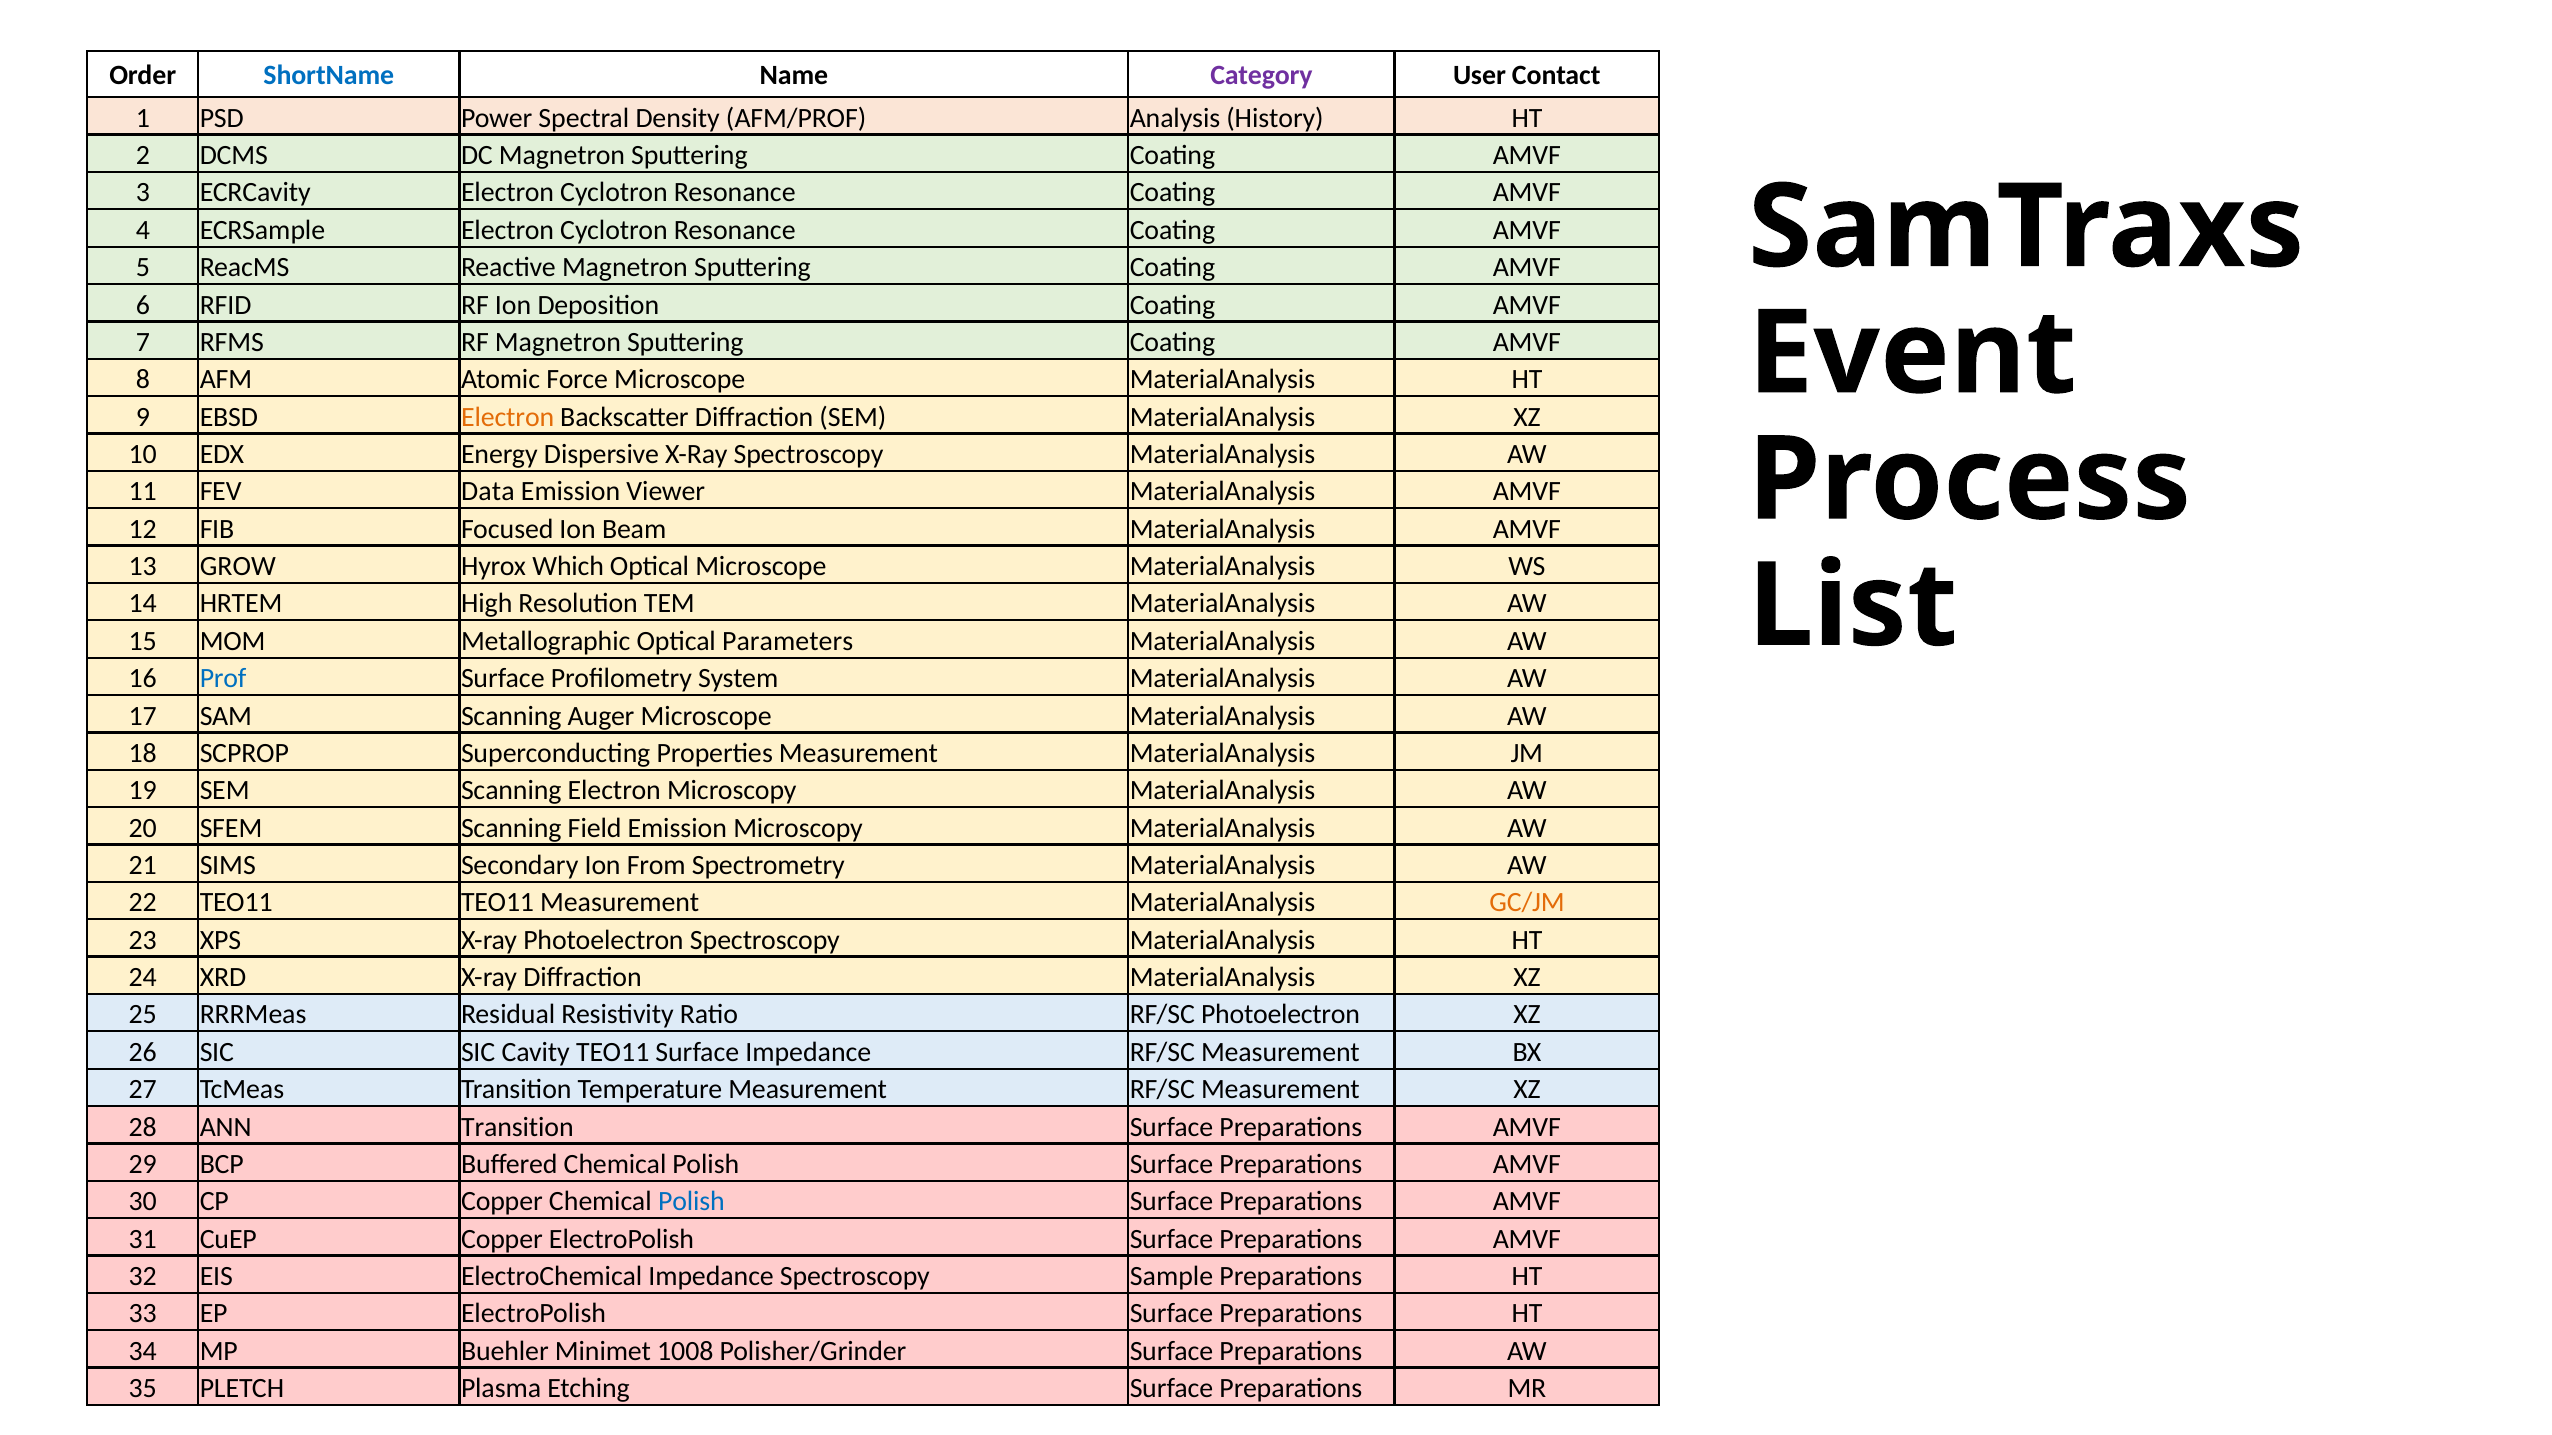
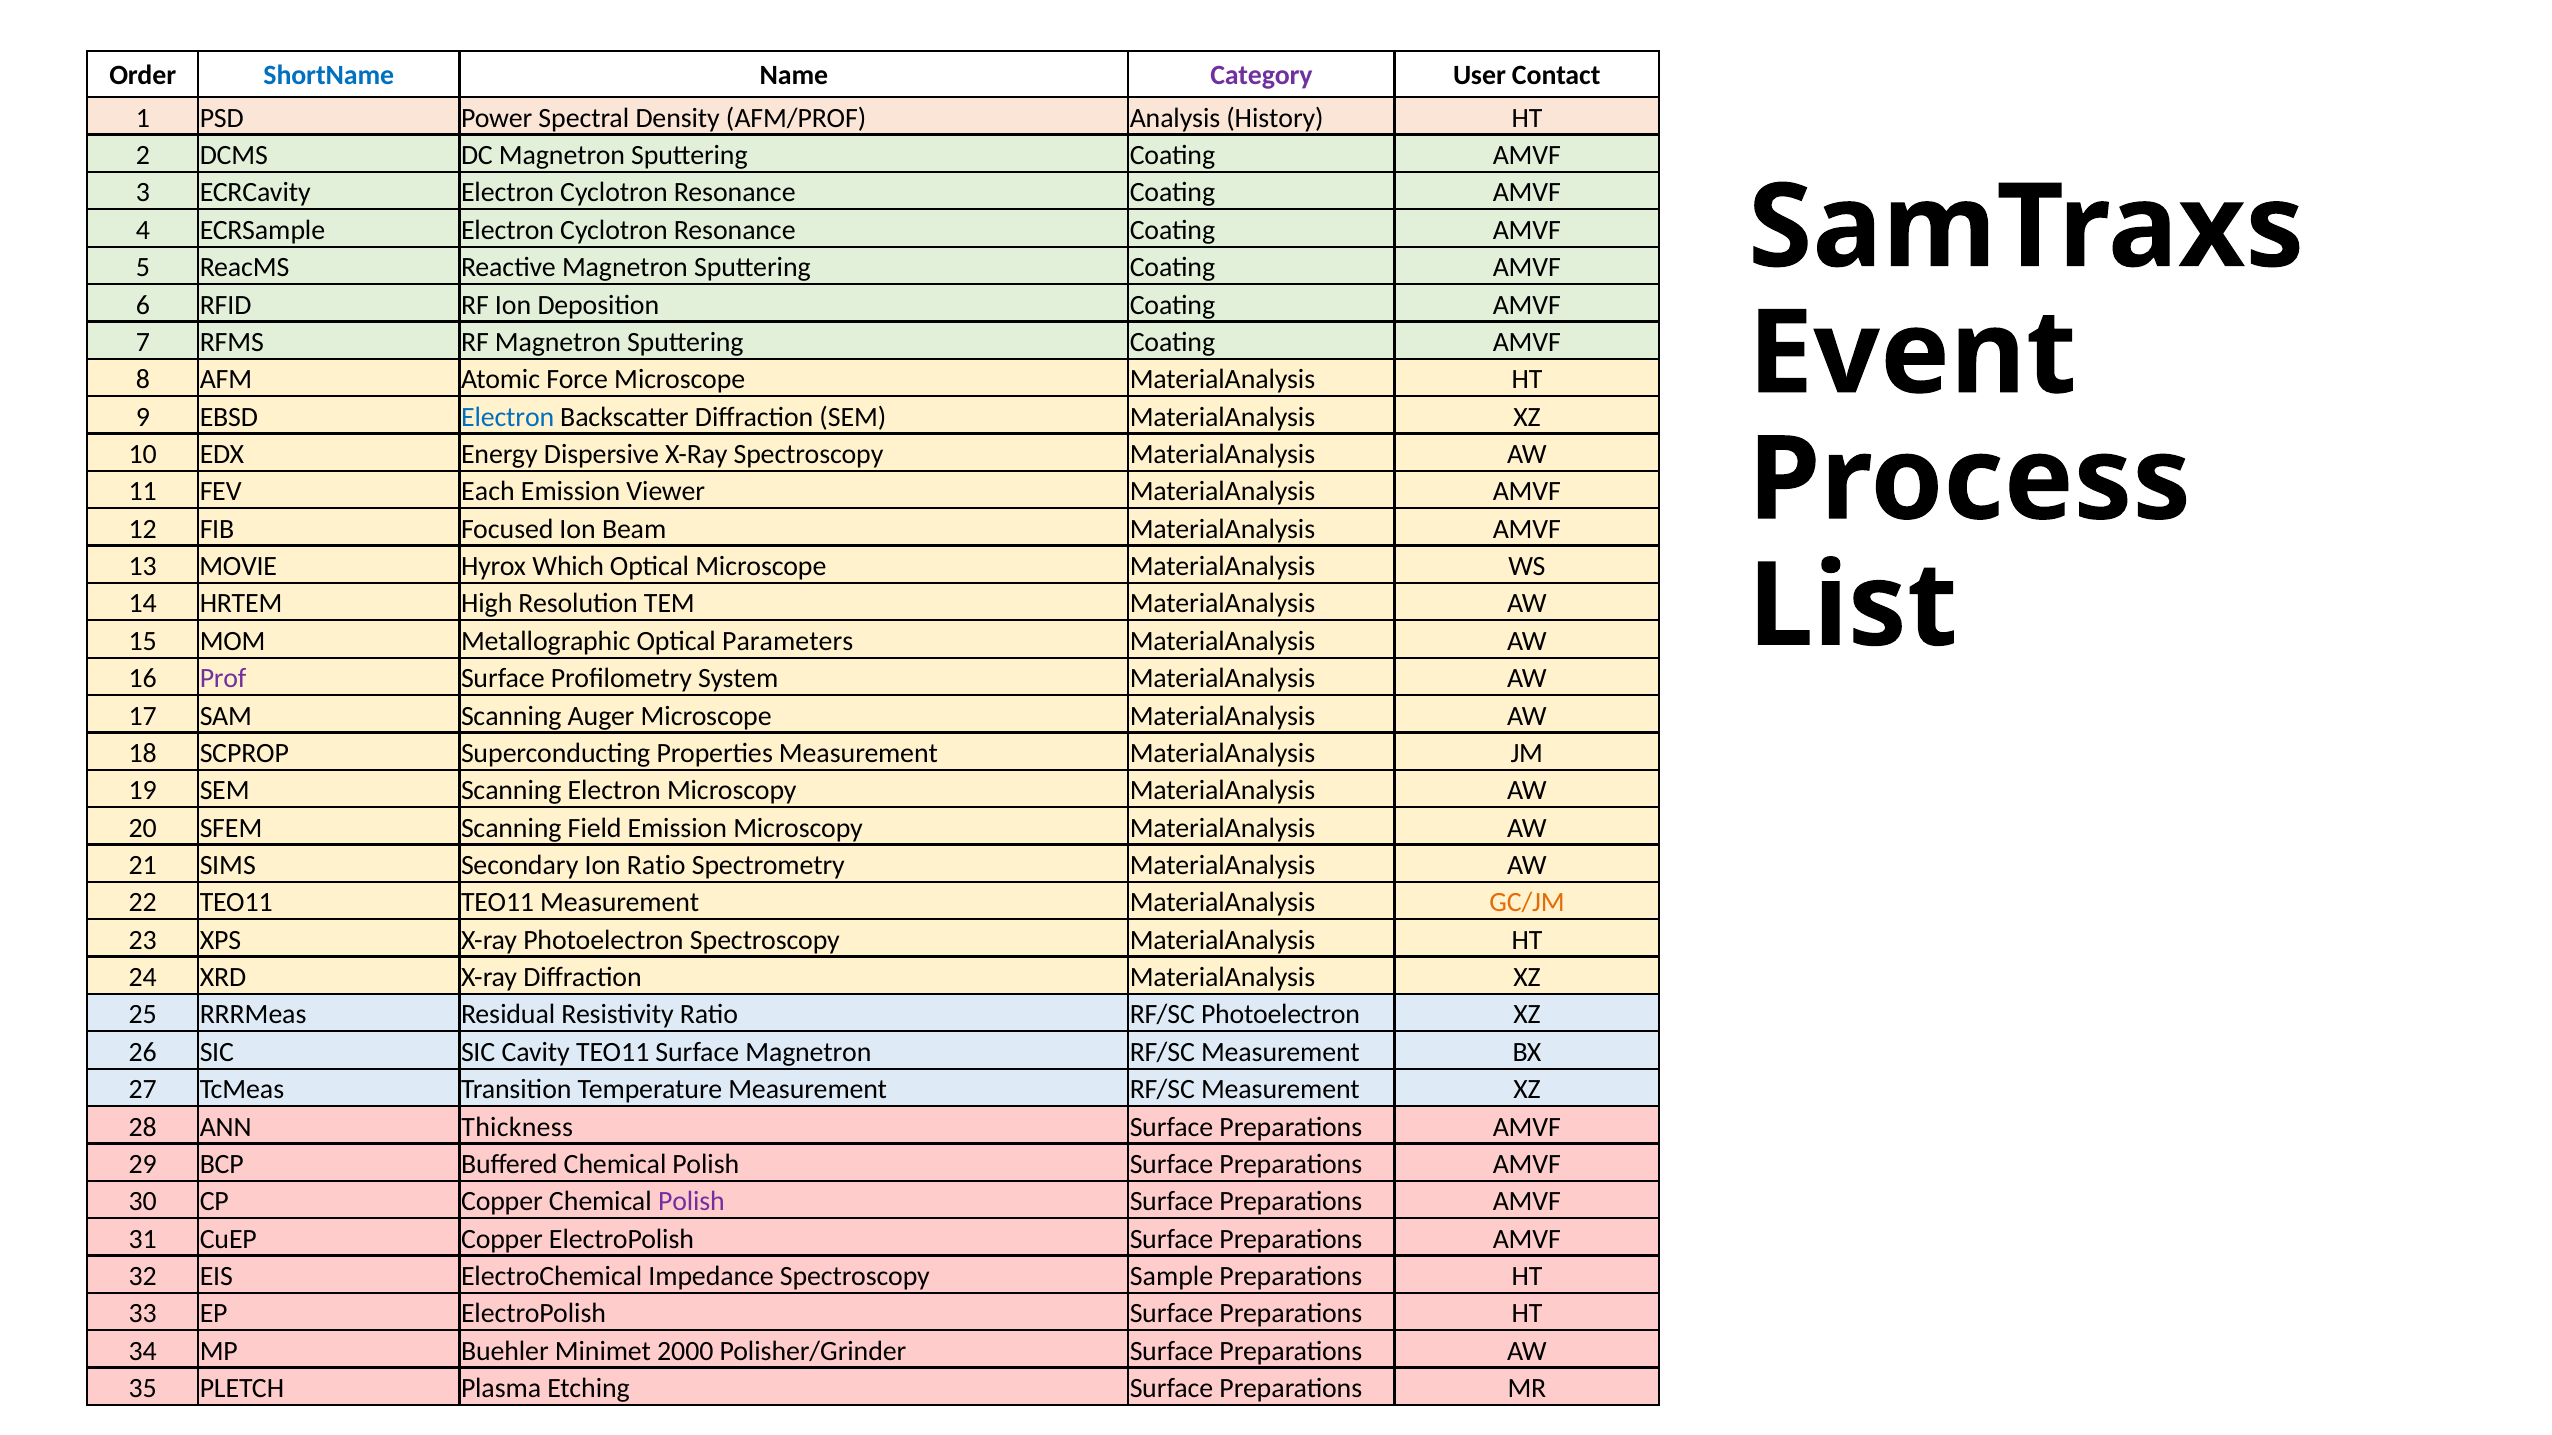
Electron colour: orange -> blue (508, 417)
Data: Data -> Each (488, 492)
GROW: GROW -> MOVIE (238, 567)
Prof colour: blue -> purple (223, 679)
Ion From: From -> Ratio (656, 866)
Surface Impedance: Impedance -> Magnetron (808, 1052)
ANN Transition: Transition -> Thickness (517, 1127)
Polish colour: blue -> purple (691, 1202)
1008: 1008 -> 2000 (685, 1351)
